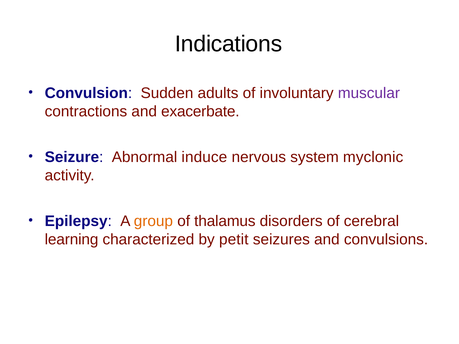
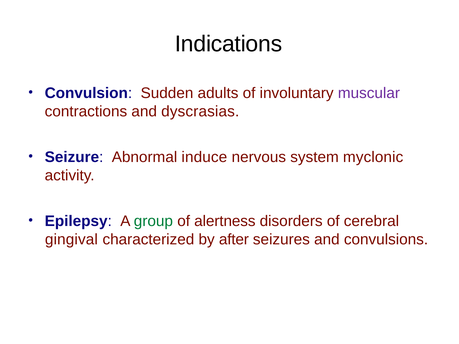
exacerbate: exacerbate -> dyscrasias (200, 111)
group colour: orange -> green (153, 221)
thalamus: thalamus -> alertness (225, 221)
learning: learning -> gingival (71, 240)
petit: petit -> after (234, 240)
